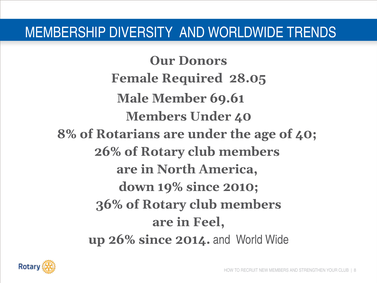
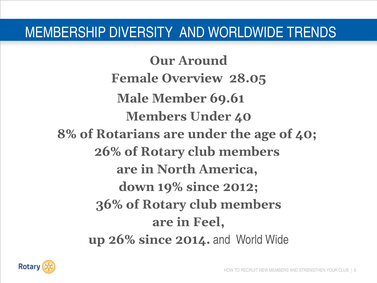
Donors: Donors -> Around (203, 61)
Required: Required -> Overview (192, 78)
2010: 2010 -> 2012 (241, 187)
